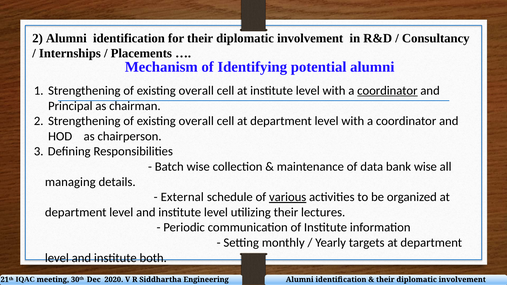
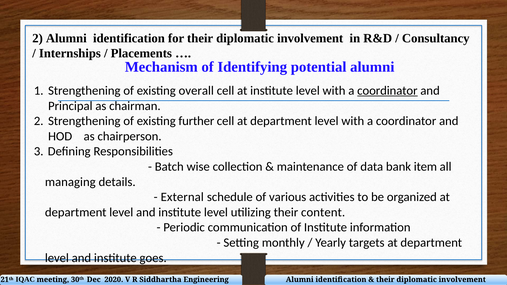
overall: overall -> further (196, 121)
bank wise: wise -> item (425, 167)
various underline: present -> none (288, 197)
lectures: lectures -> content (323, 212)
both: both -> goes (153, 258)
